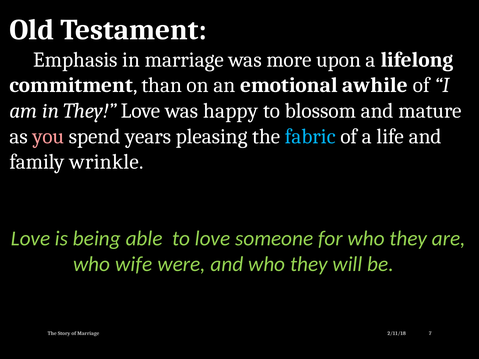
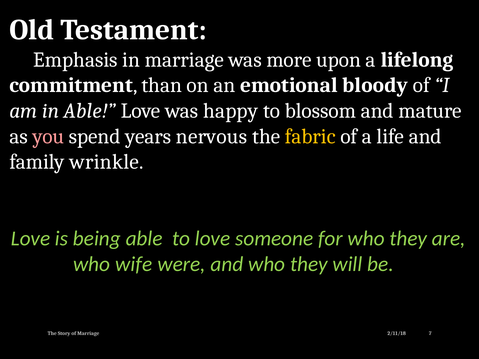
awhile: awhile -> bloody (375, 85)
in They: They -> Able (90, 111)
pleasing: pleasing -> nervous (212, 136)
fabric colour: light blue -> yellow (310, 136)
